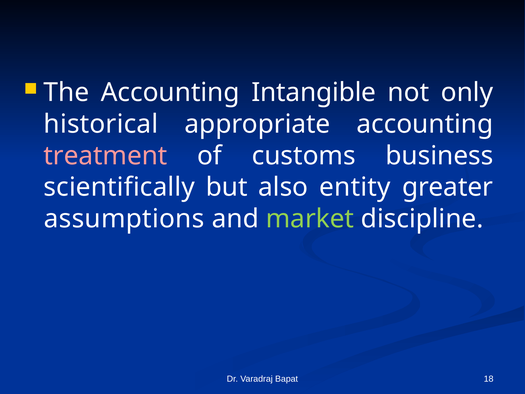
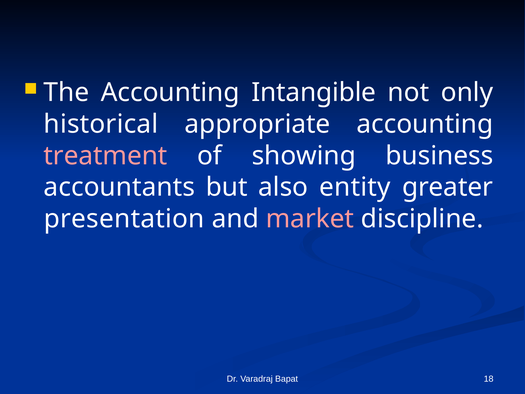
customs: customs -> showing (304, 156)
scientifically: scientifically -> accountants (119, 187)
assumptions: assumptions -> presentation (124, 219)
market colour: light green -> pink (310, 219)
